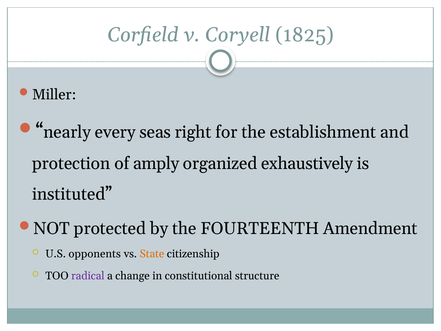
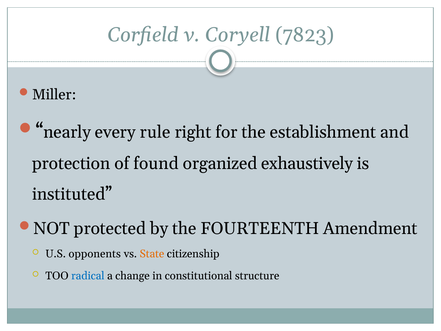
1825: 1825 -> 7823 (305, 35)
seas: seas -> rule (155, 132)
amply: amply -> found (156, 163)
radical colour: purple -> blue (88, 276)
